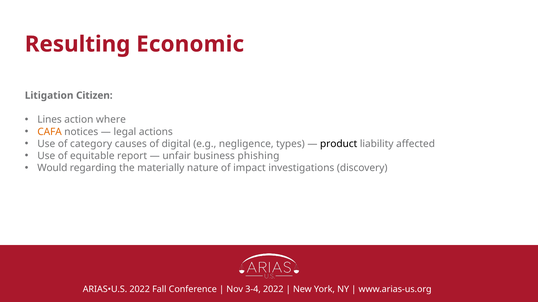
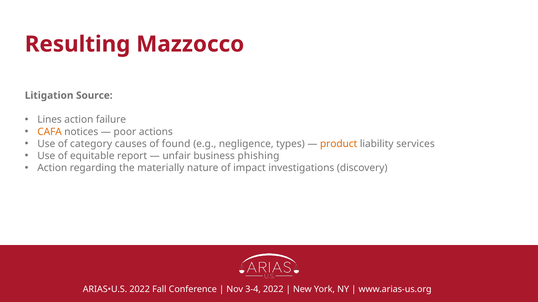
Economic: Economic -> Mazzocco (190, 44)
Citizen: Citizen -> Source (94, 96)
where: where -> failure (111, 120)
legal: legal -> poor (125, 132)
digital: digital -> found (176, 144)
product colour: black -> orange (339, 144)
affected: affected -> services (416, 144)
Would: Would -> Action (52, 168)
